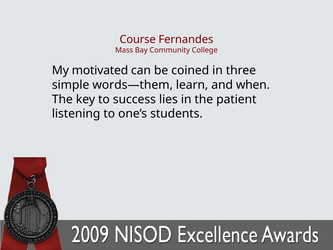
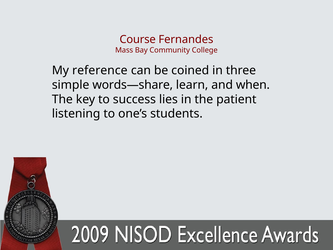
motivated: motivated -> reference (100, 70)
words—them: words—them -> words—share (133, 85)
